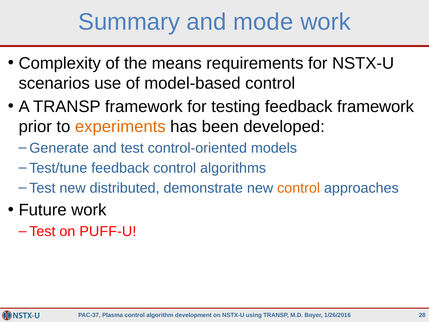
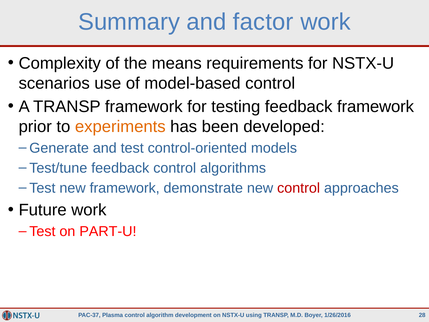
mode: mode -> factor (263, 22)
new distributed: distributed -> framework (125, 188)
control colour: orange -> red (299, 188)
PUFF-U: PUFF-U -> PART-U (108, 231)
